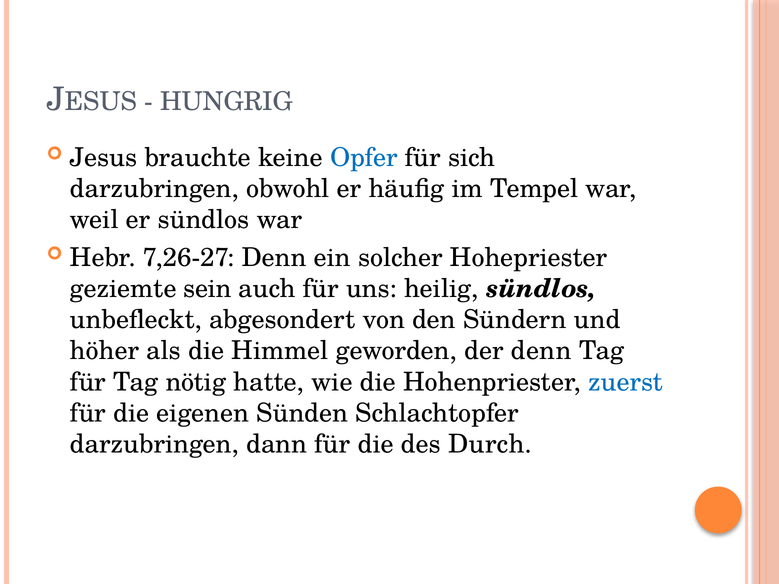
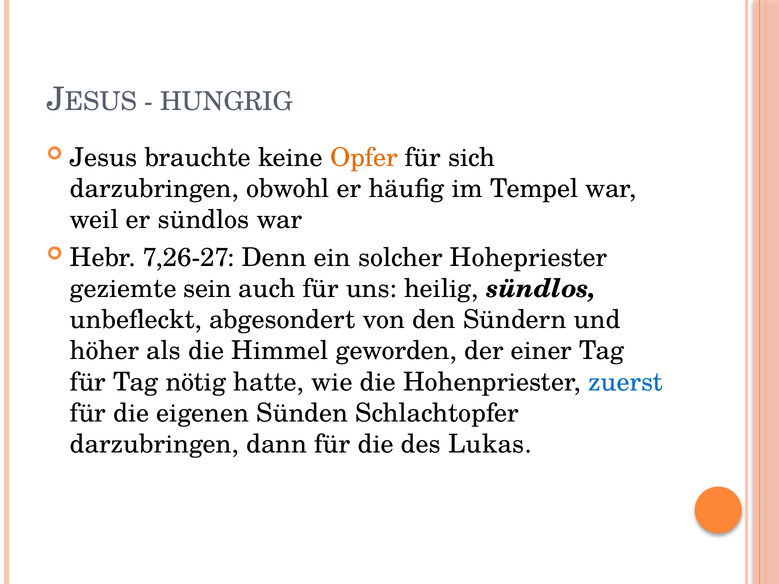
Opfer colour: blue -> orange (364, 158)
der denn: denn -> einer (541, 351)
Durch: Durch -> Lukas (490, 445)
